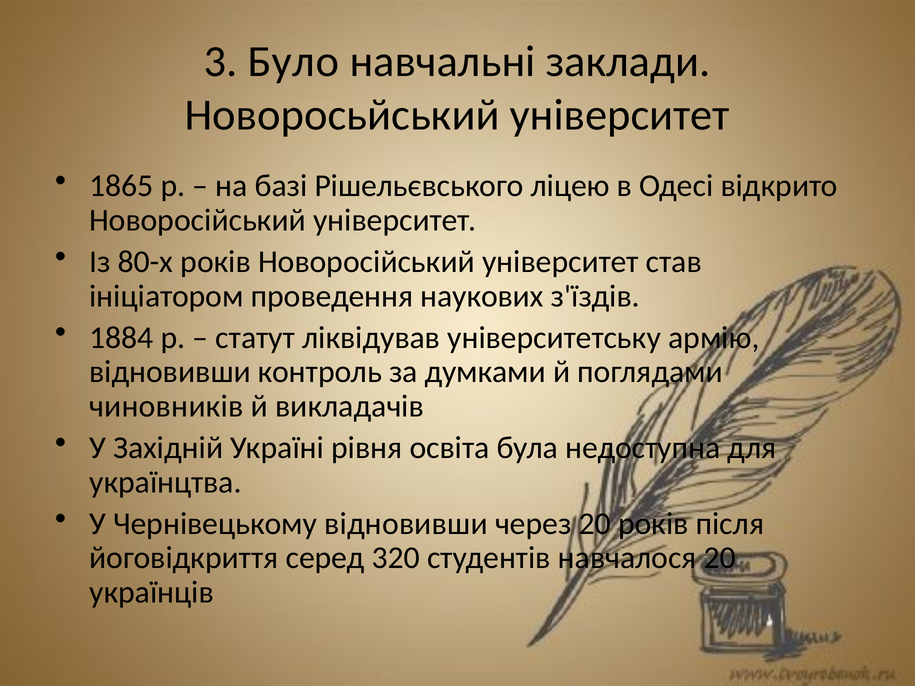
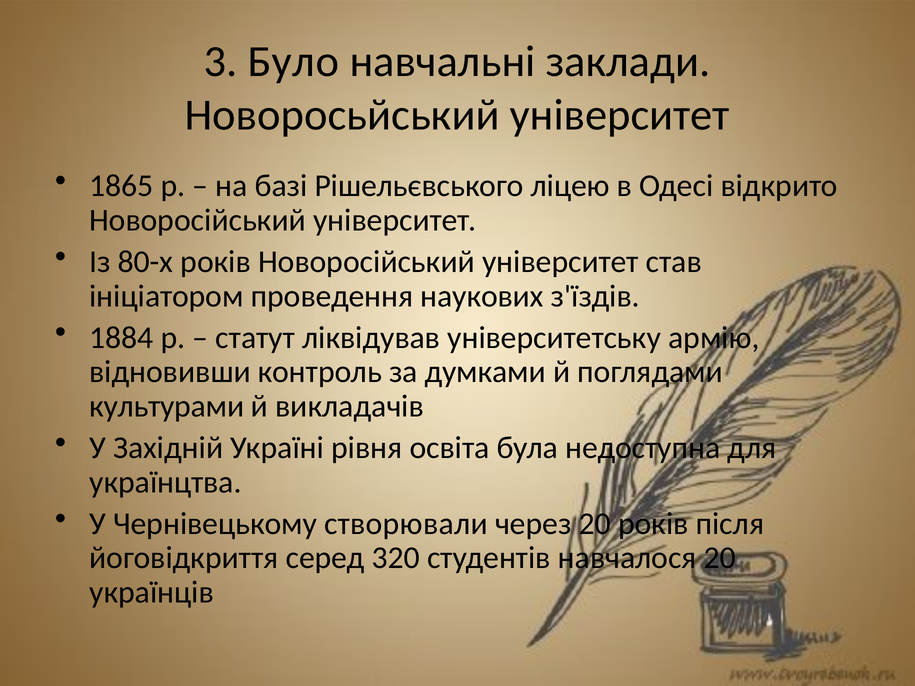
чиновників: чиновників -> культурами (167, 406)
Чернівецькому відновивши: відновивши -> створювали (406, 524)
